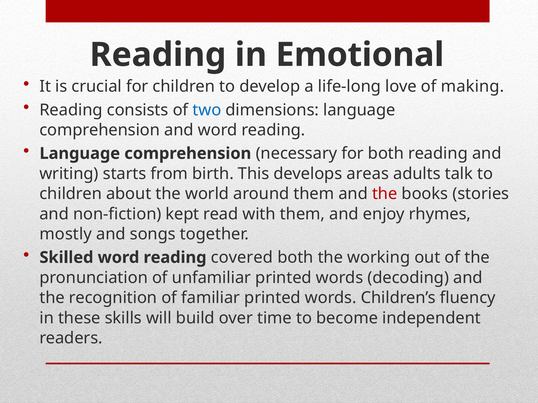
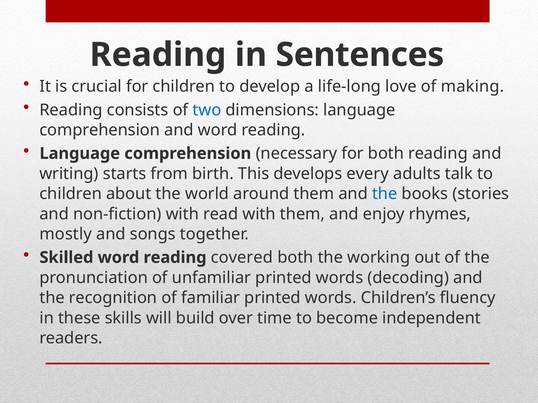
Emotional: Emotional -> Sentences (360, 55)
areas: areas -> every (368, 174)
the colour: red -> blue (385, 194)
non-fiction kept: kept -> with (182, 214)
